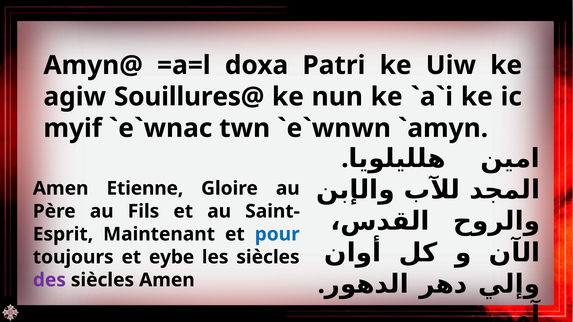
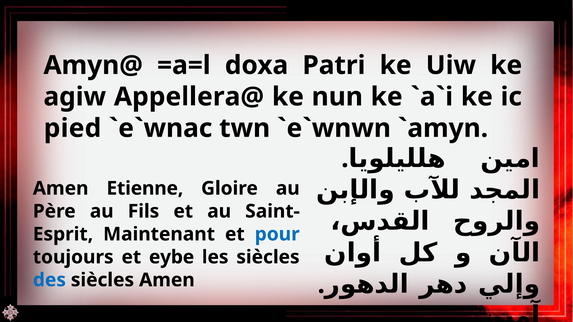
Souillures@: Souillures@ -> Appellera@ (189, 97)
myif: myif -> pied (73, 128)
des colour: purple -> blue (49, 280)
